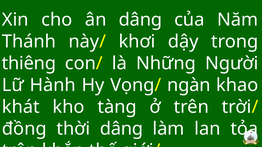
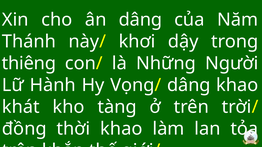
ngàn: ngàn -> dâng (189, 85)
thời dâng: dâng -> khao (121, 129)
